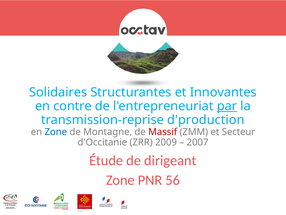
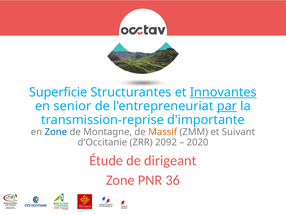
Solidaires: Solidaires -> Superficie (58, 92)
Innovantes underline: none -> present (223, 92)
contre: contre -> senior (72, 106)
d'production: d'production -> d'importante (206, 120)
Massif colour: red -> orange (163, 132)
Secteur: Secteur -> Suivant (238, 132)
2009: 2009 -> 2092 (166, 142)
2007: 2007 -> 2020 (198, 142)
56: 56 -> 36 (173, 180)
